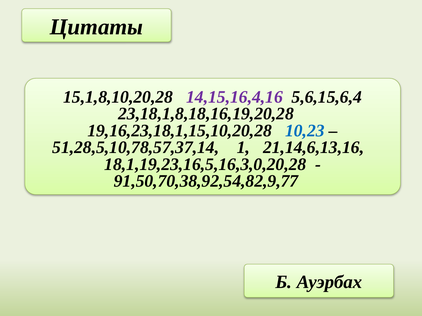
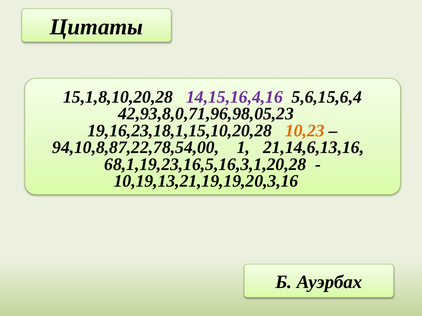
23,18,1,8,18,16,19,20,28: 23,18,1,8,18,16,19,20,28 -> 42,93,8,0,71,96,98,05,23 (206, 114)
10,23 colour: blue -> orange (305, 131)
51,28,5,10,78,57,37,14: 51,28,5,10,78,57,37,14 -> 94,10,8,87,22,78,54,00 (136, 148)
18,1,19,23,16,5,16,3,0,20,28: 18,1,19,23,16,5,16,3,0,20,28 -> 68,1,19,23,16,5,16,3,1,20,28 (205, 165)
91,50,70,38,92,54,82,9,77: 91,50,70,38,92,54,82,9,77 -> 10,19,13,21,19,19,20,3,16 (206, 181)
